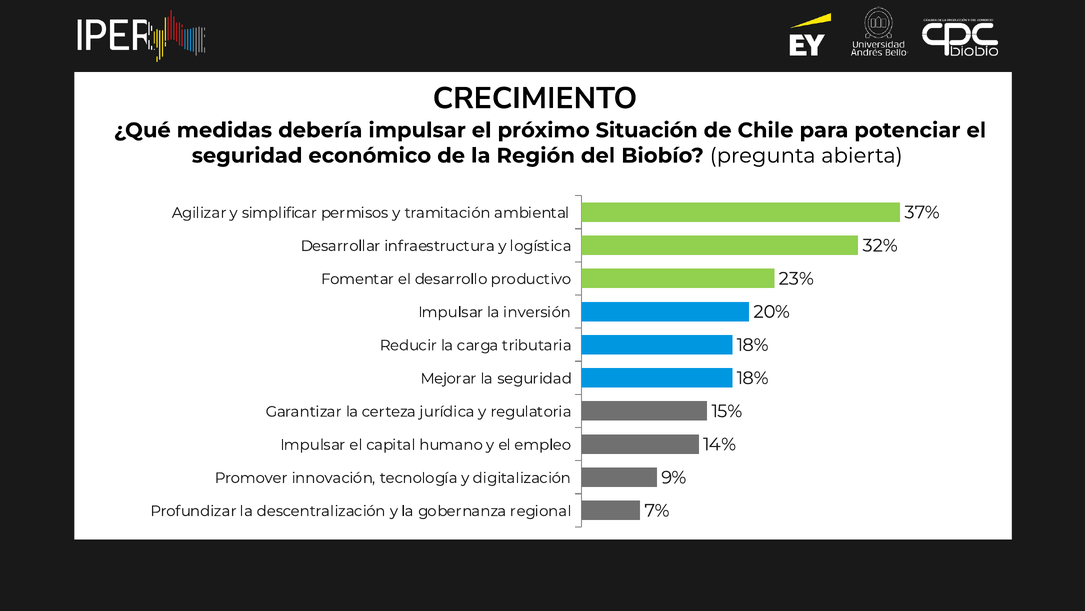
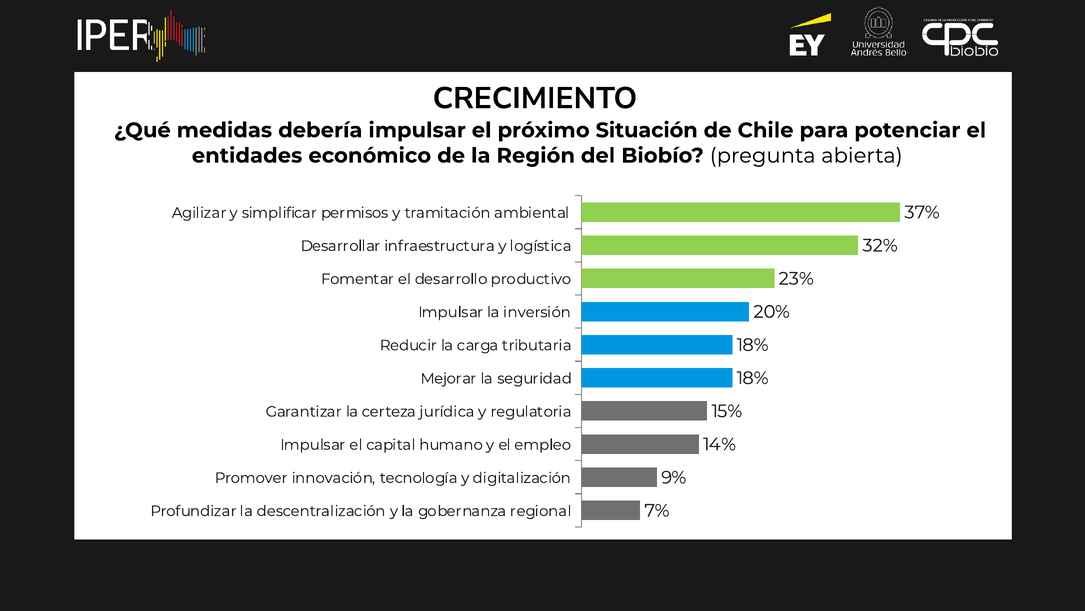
seguridad: seguridad -> entidades (247, 155)
